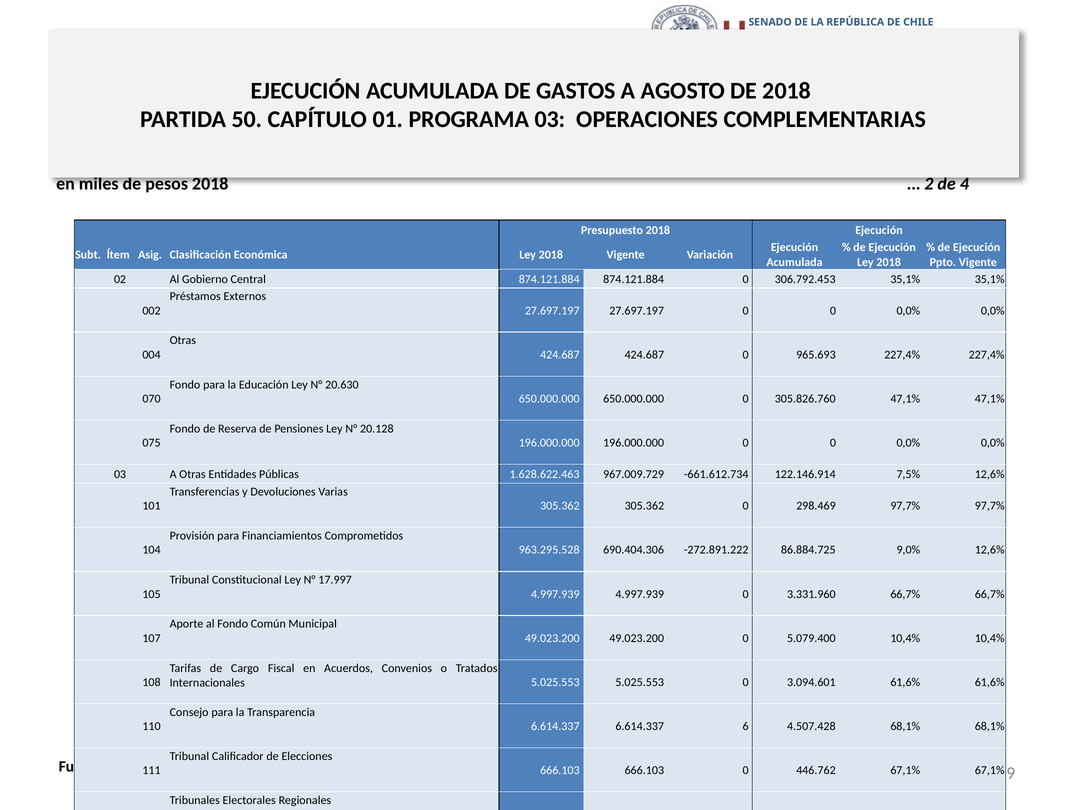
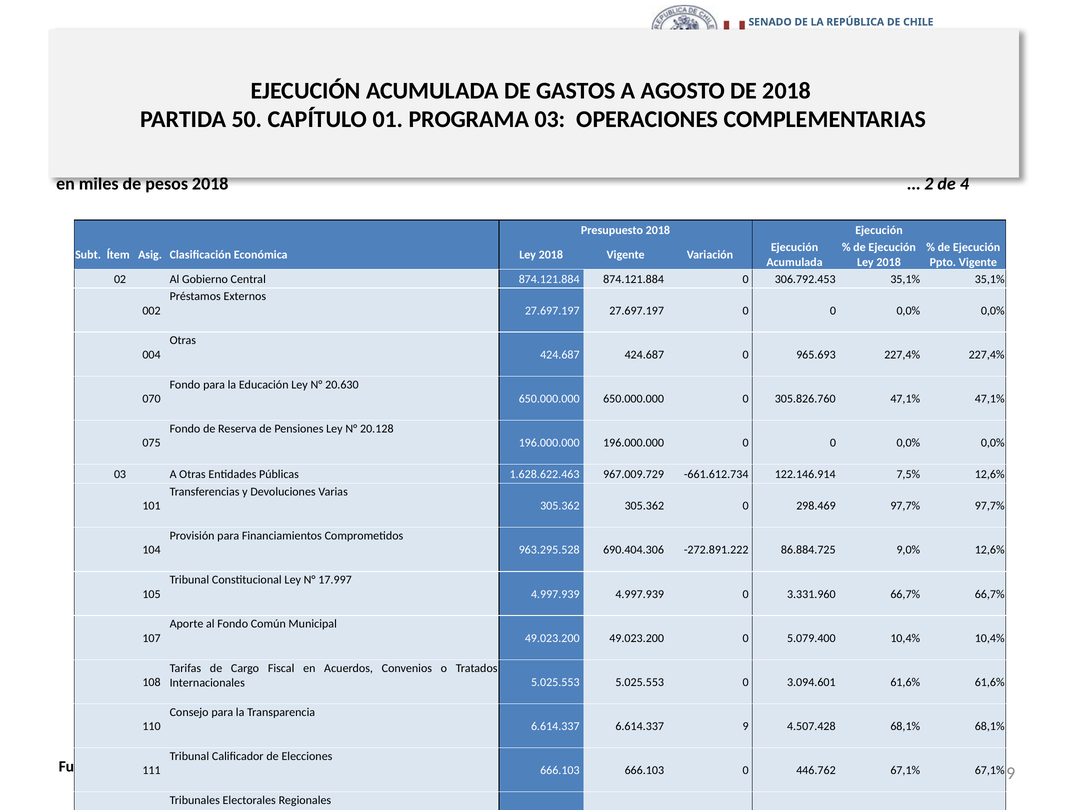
6.614.337 6: 6 -> 9 (746, 726)
